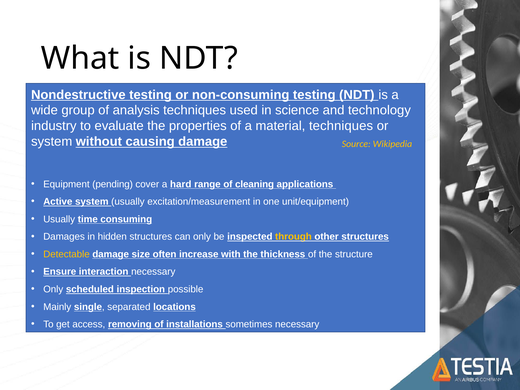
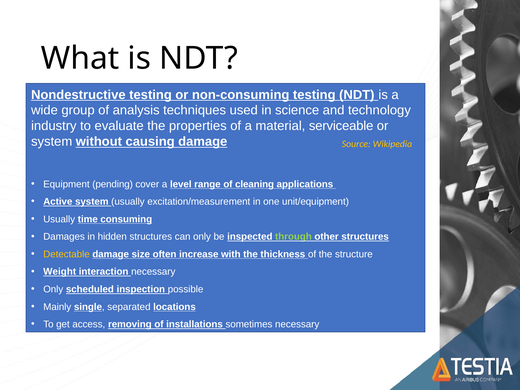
material techniques: techniques -> serviceable (341, 126)
hard: hard -> level (181, 184)
through colour: yellow -> light green (293, 237)
Ensure: Ensure -> Weight (60, 272)
